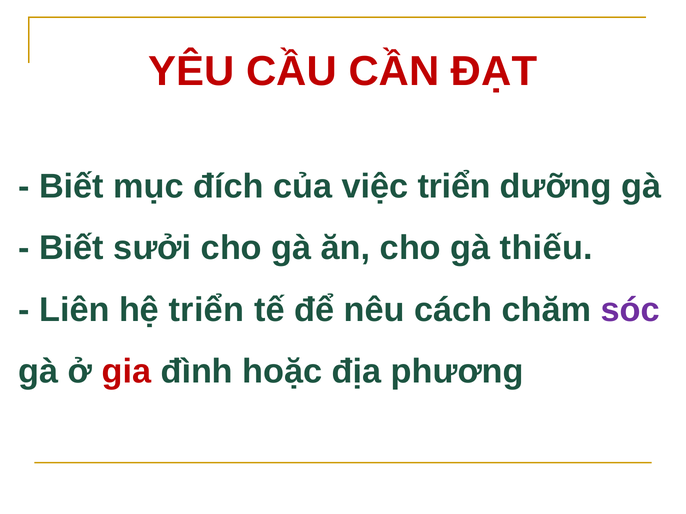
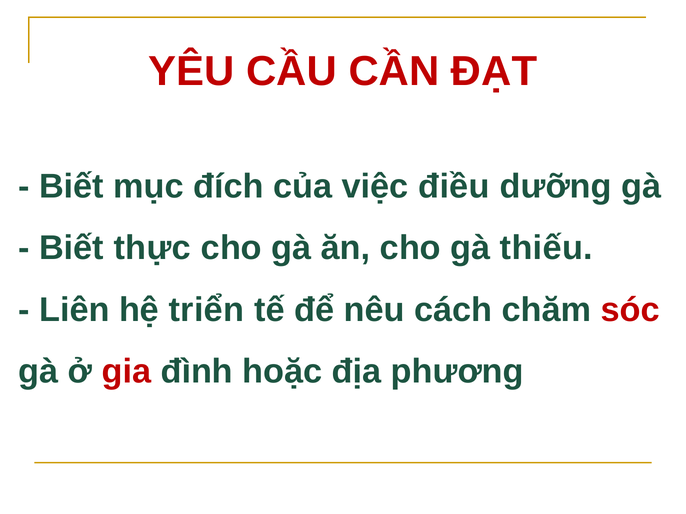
việc triển: triển -> điều (454, 187)
sưởi: sưởi -> thực (152, 248)
sóc colour: purple -> red (630, 310)
